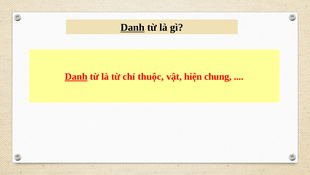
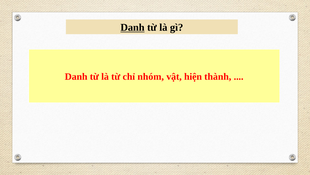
Danh underline: present -> none (76, 76)
thuộc: thuộc -> nhóm (151, 76)
chung: chung -> thành (218, 76)
